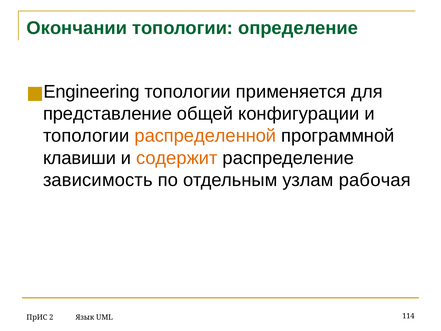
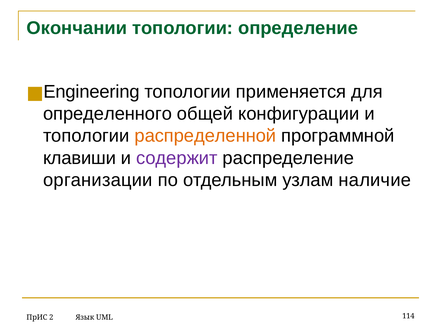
представление: представление -> определенного (107, 114)
содержит colour: orange -> purple (177, 158)
зависимость: зависимость -> организации (98, 180)
рабочая: рабочая -> наличие (375, 180)
